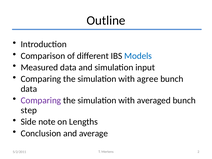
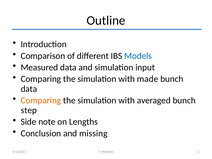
agree: agree -> made (148, 79)
Comparing colour: purple -> orange (41, 100)
average: average -> missing (93, 133)
